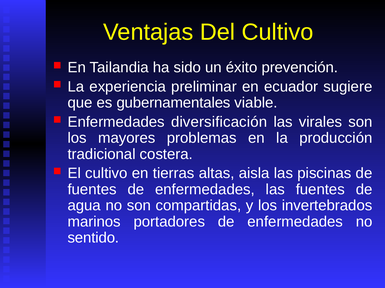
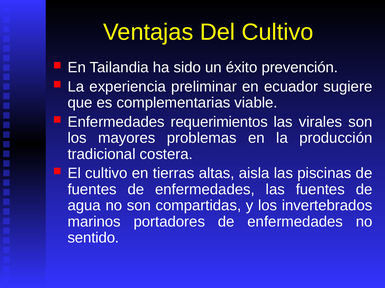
gubernamentales: gubernamentales -> complementarias (173, 103)
diversificación: diversificación -> requerimientos (219, 122)
